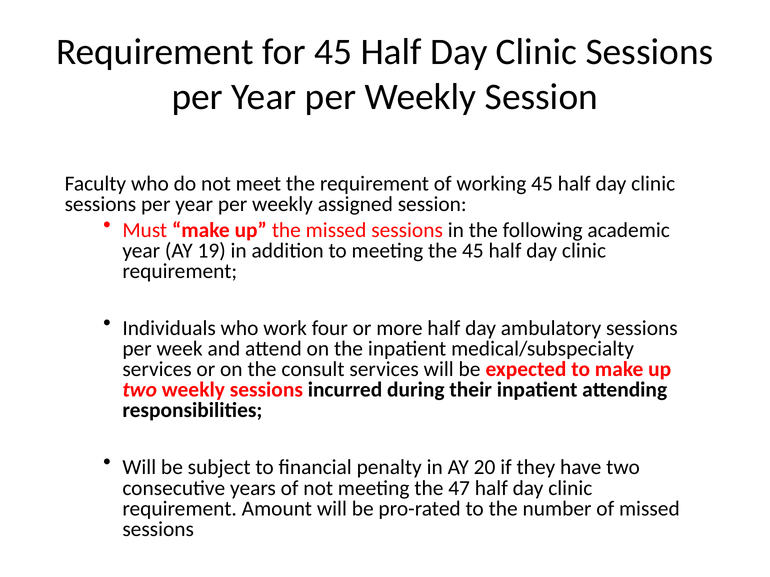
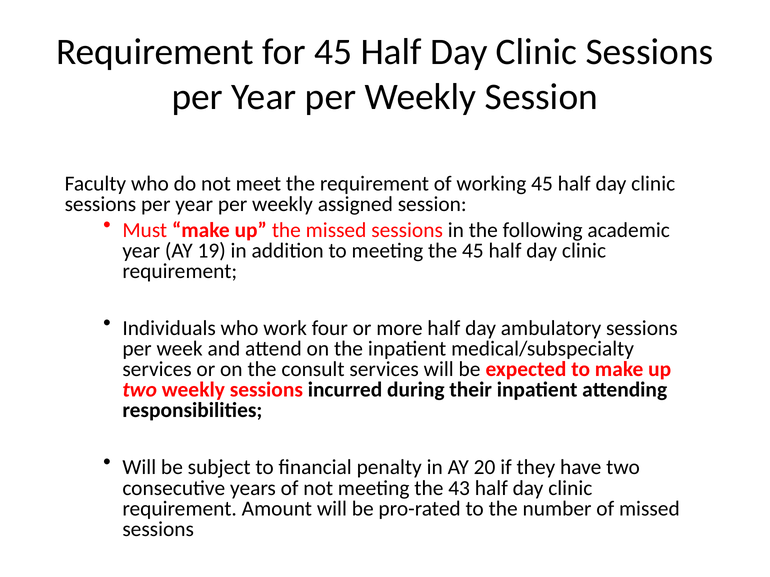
47: 47 -> 43 (459, 488)
